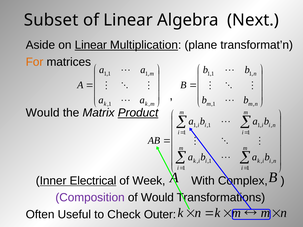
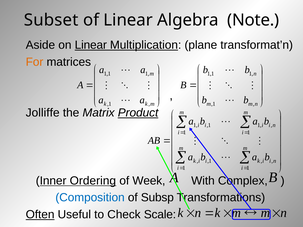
Next: Next -> Note (253, 20)
Would: Would -> Jolliffe (43, 113)
Electrical: Electrical -> Ordering (93, 181)
Composition colour: purple -> blue (90, 198)
of Would: Would -> Subsp (157, 198)
Often underline: none -> present (40, 215)
Outer: Outer -> Scale (160, 215)
